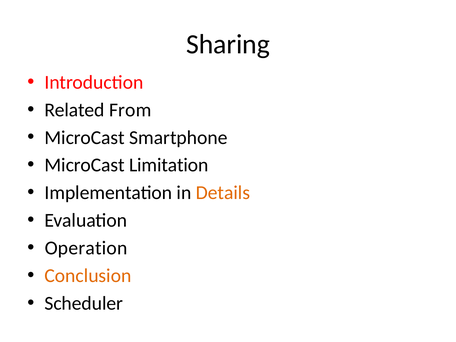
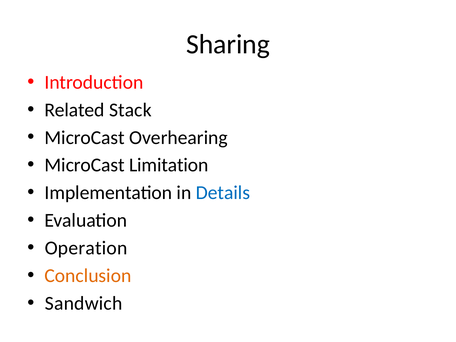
From: From -> Stack (130, 110)
Smartphone: Smartphone -> Overhearing (178, 138)
Details colour: orange -> blue (223, 193)
Scheduler: Scheduler -> Sandwich (84, 303)
